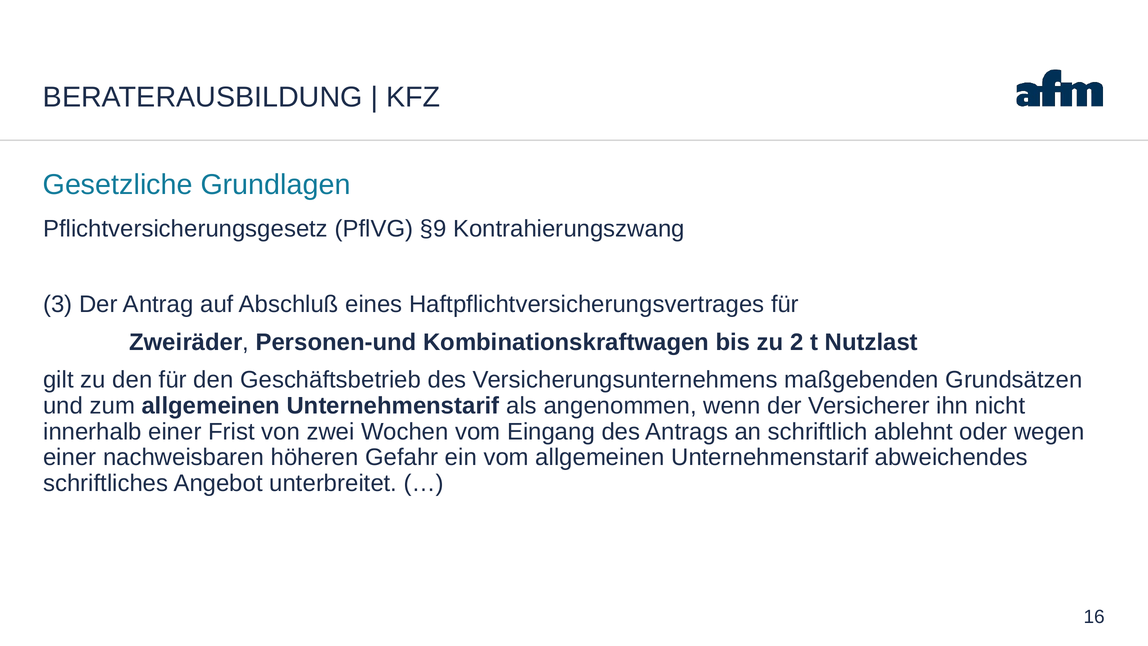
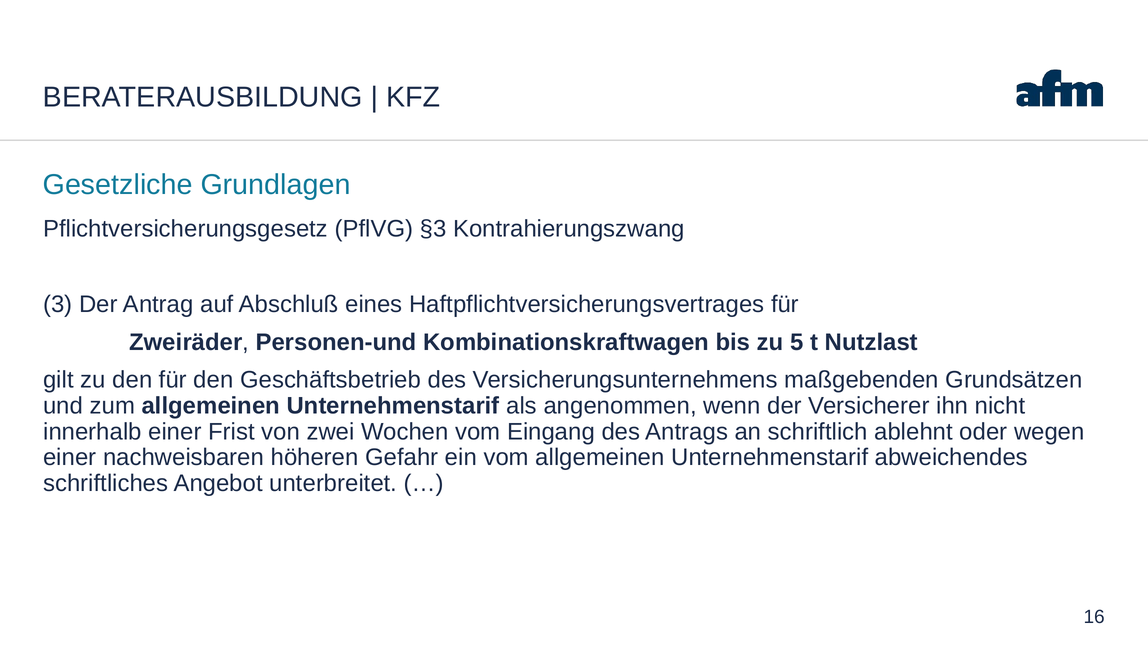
§9: §9 -> §3 (433, 229)
2: 2 -> 5 (797, 342)
